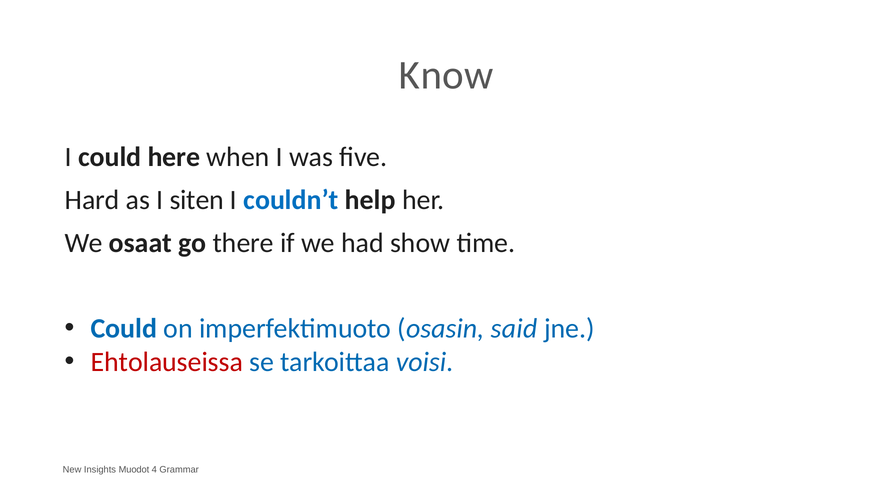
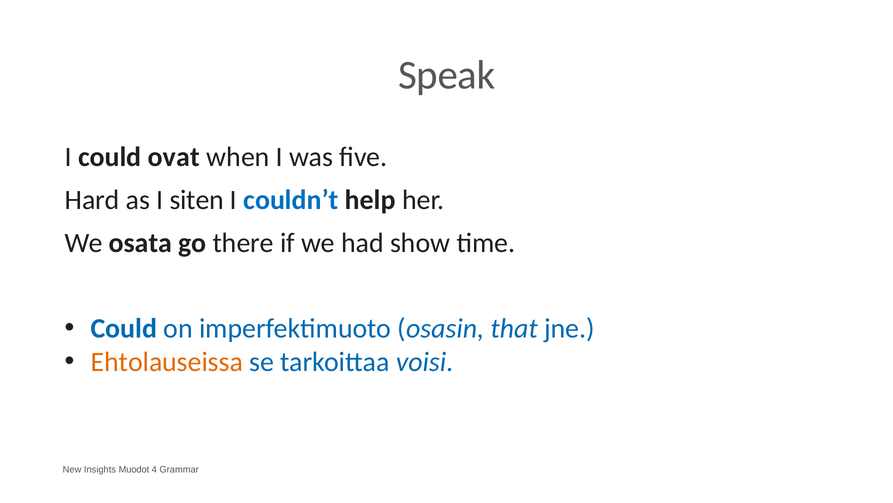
Know: Know -> Speak (447, 75)
here: here -> ovat (174, 157)
osaat: osaat -> osata (140, 243)
said: said -> that (514, 328)
Ehtolauseissa colour: red -> orange (167, 362)
